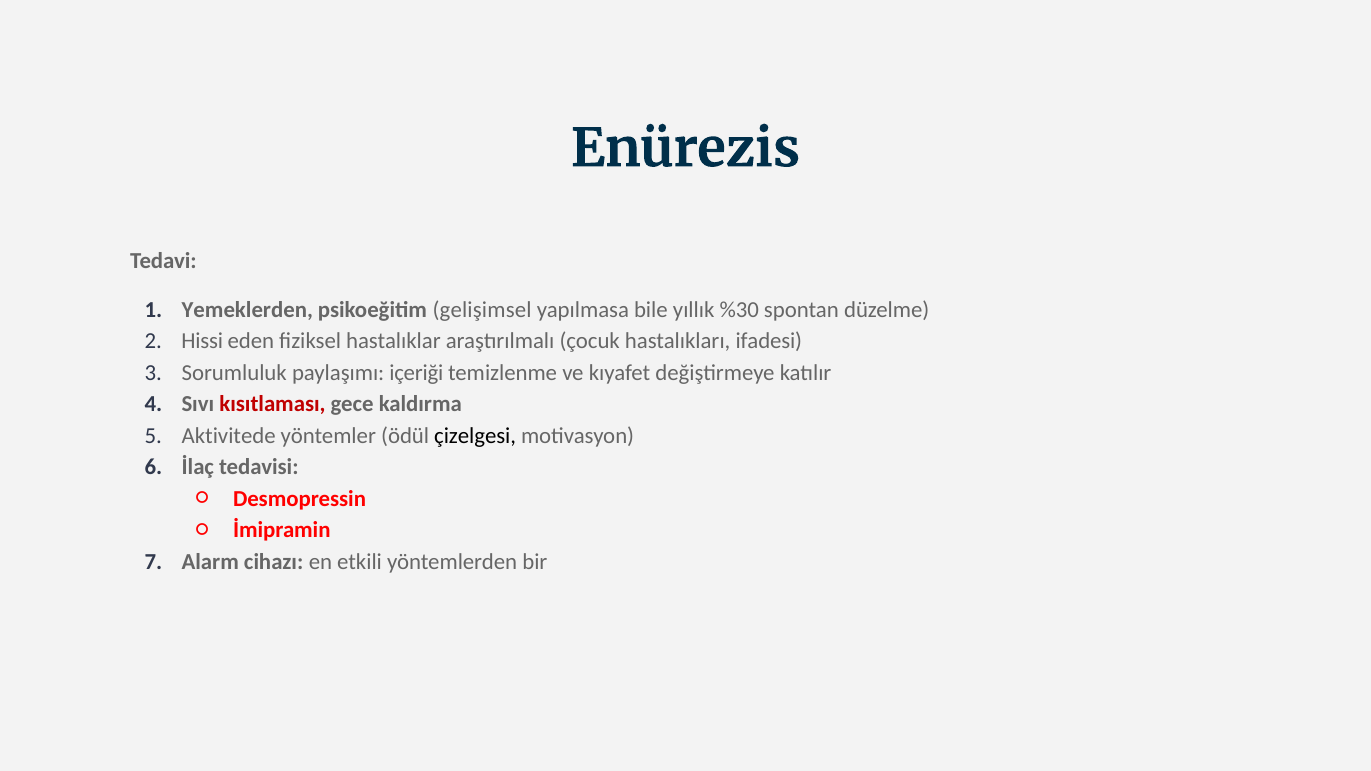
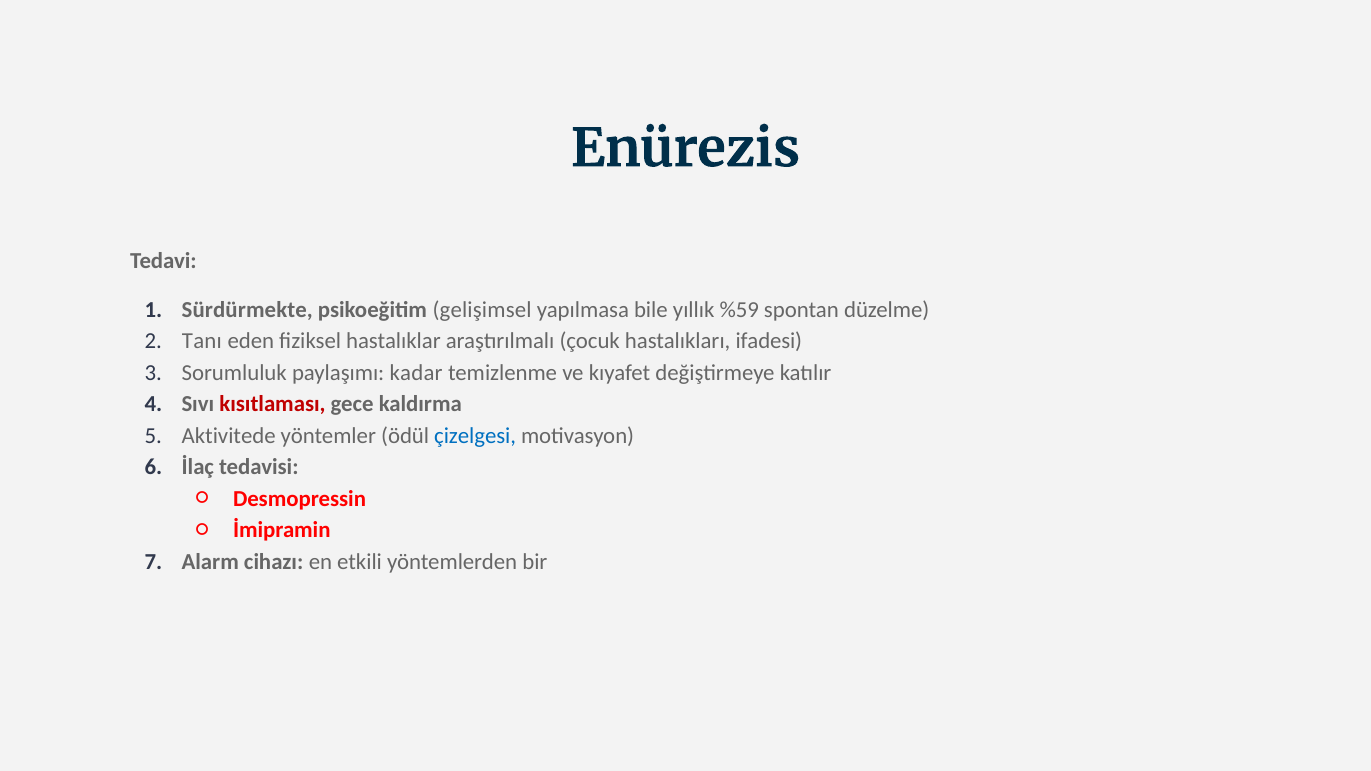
Yemeklerden: Yemeklerden -> Sürdürmekte (247, 310)
%30: %30 -> %59 (739, 310)
Hissi: Hissi -> Tanı (202, 341)
içeriği: içeriği -> kadar (416, 373)
çizelgesi colour: black -> blue (475, 436)
